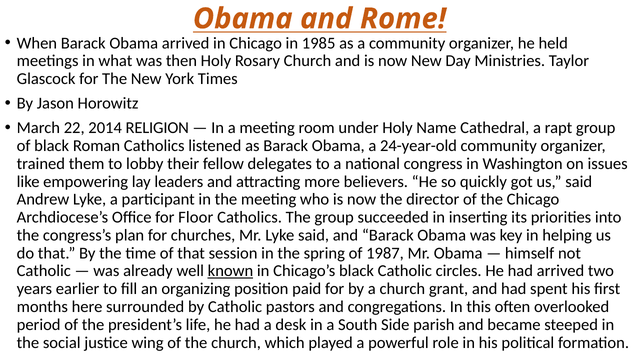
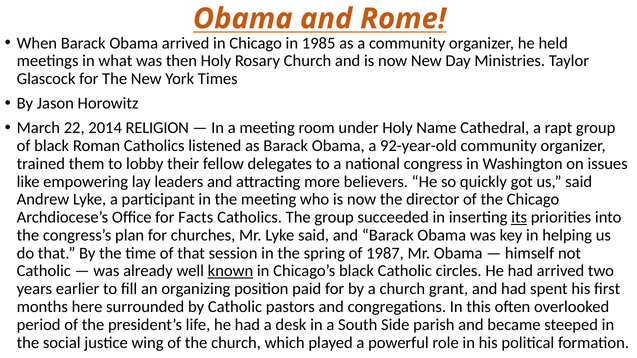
24-year-old: 24-year-old -> 92-year-old (419, 146)
Floor: Floor -> Facts (196, 218)
its underline: none -> present (519, 218)
